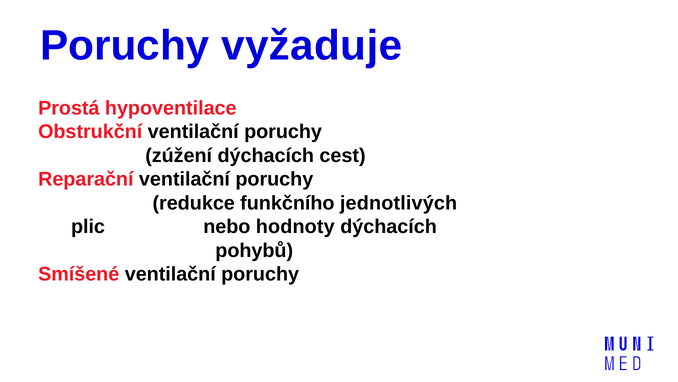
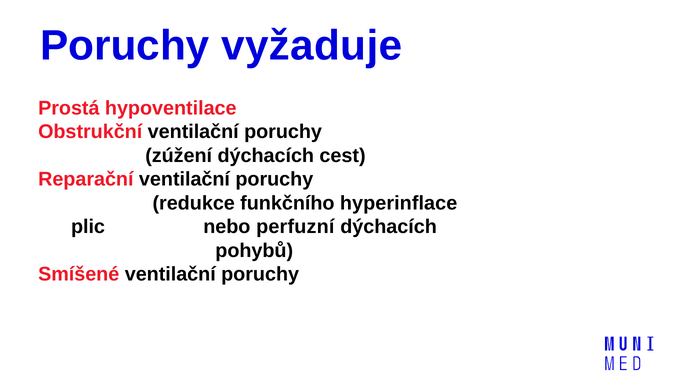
jednotlivých: jednotlivých -> hyperinflace (399, 203)
hodnoty: hodnoty -> perfuzní (295, 227)
